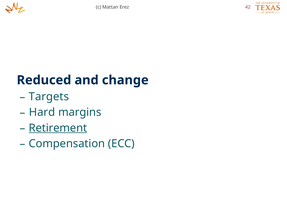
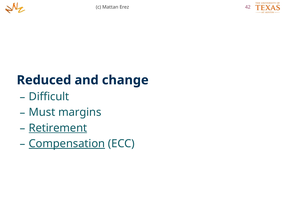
Targets: Targets -> Difficult (49, 97)
Hard: Hard -> Must (42, 112)
Compensation underline: none -> present (67, 144)
